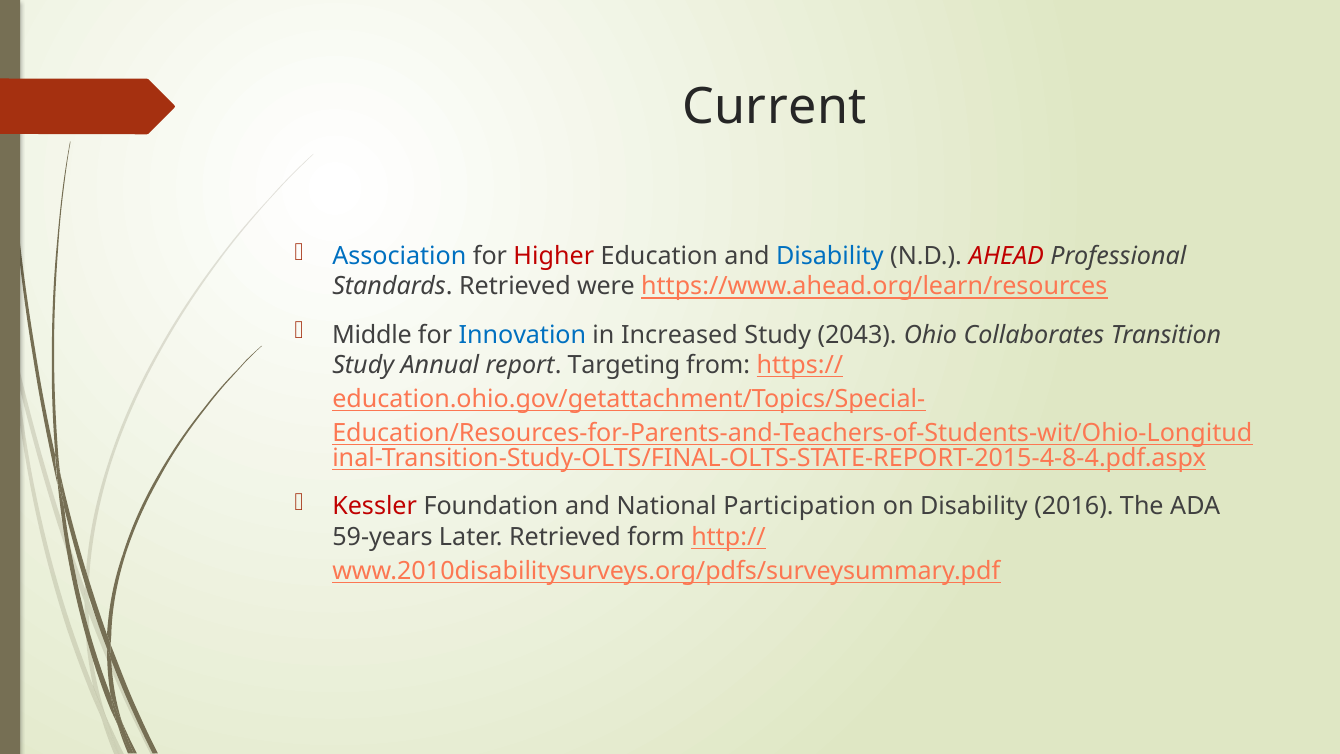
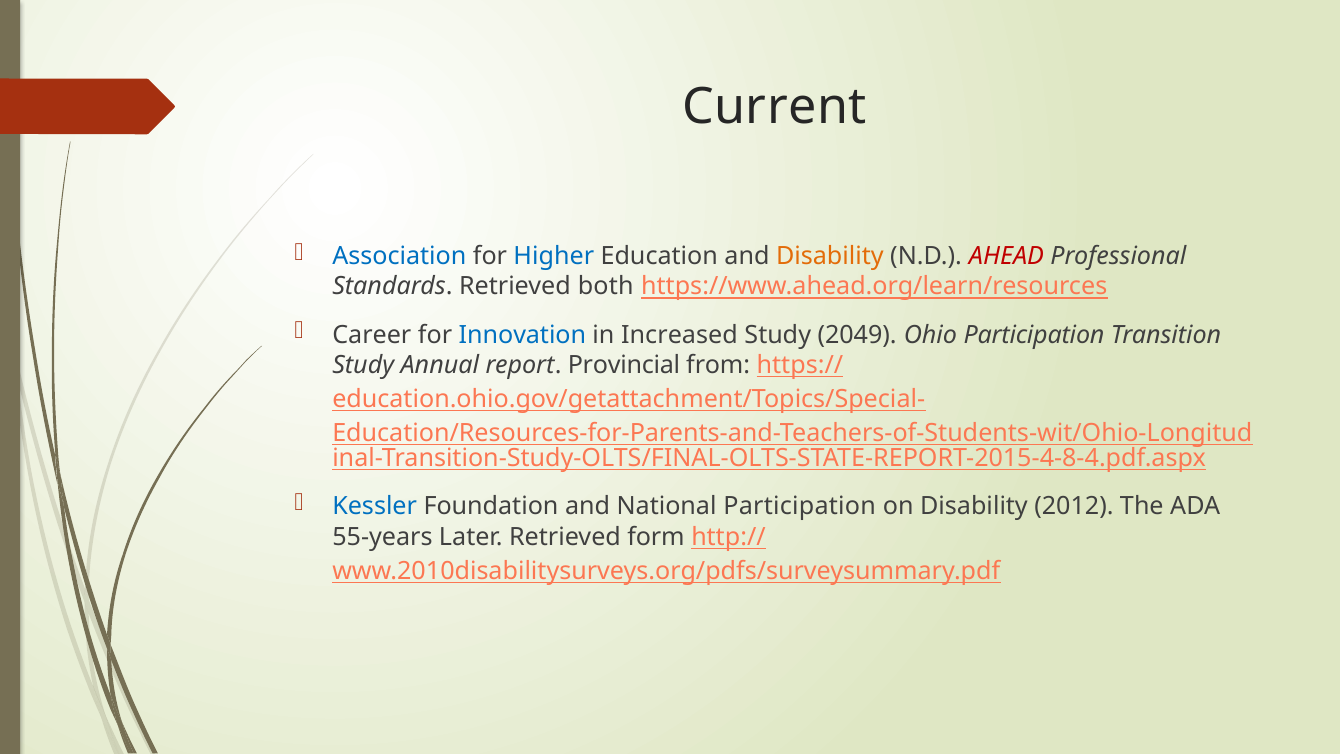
Higher colour: red -> blue (554, 256)
Disability colour: blue -> orange (830, 256)
were: were -> both (606, 287)
Middle: Middle -> Career (372, 335)
2043: 2043 -> 2049 (857, 335)
Ohio Collaborates: Collaborates -> Participation (1034, 335)
Targeting: Targeting -> Provincial (624, 365)
Kessler colour: red -> blue (375, 506)
2016: 2016 -> 2012 (1074, 506)
59-years: 59-years -> 55-years (382, 537)
